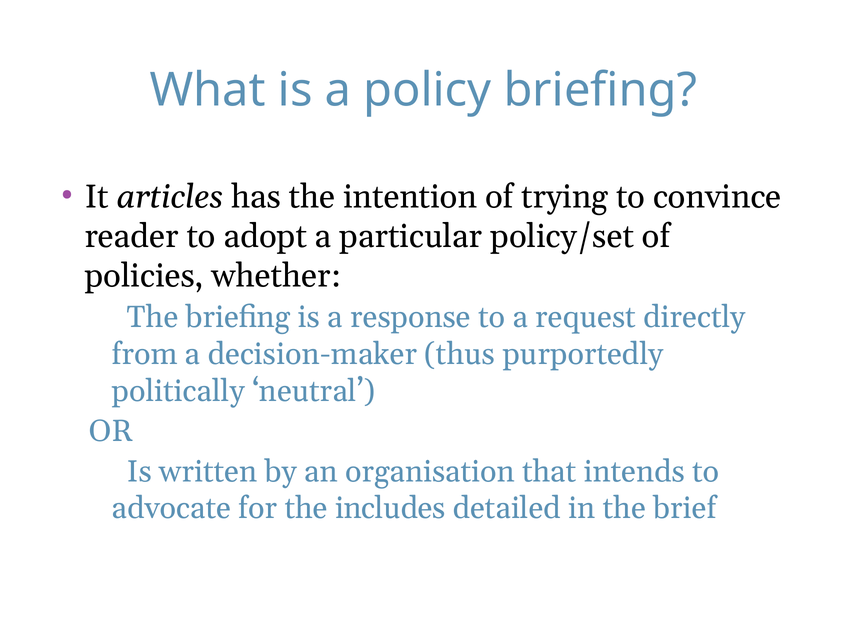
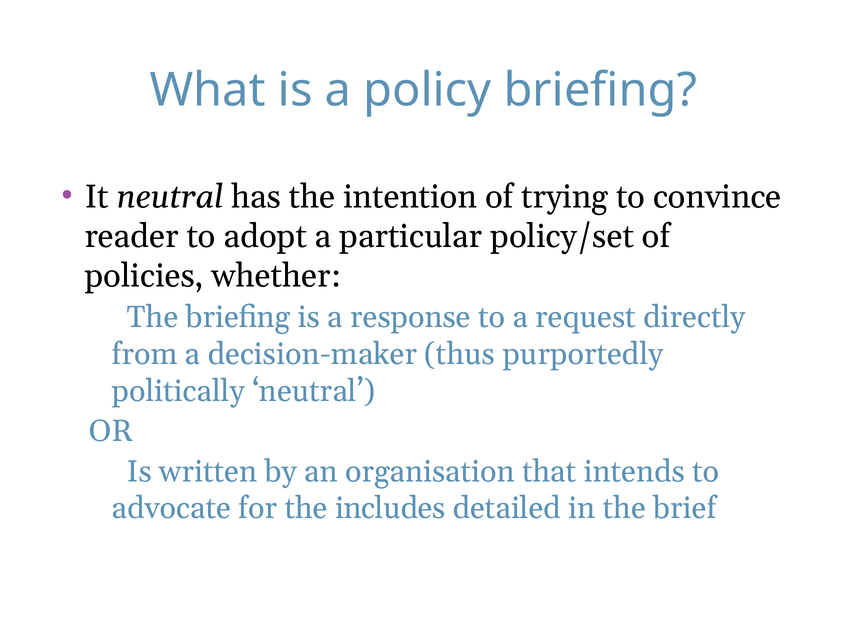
It articles: articles -> neutral (170, 197)
